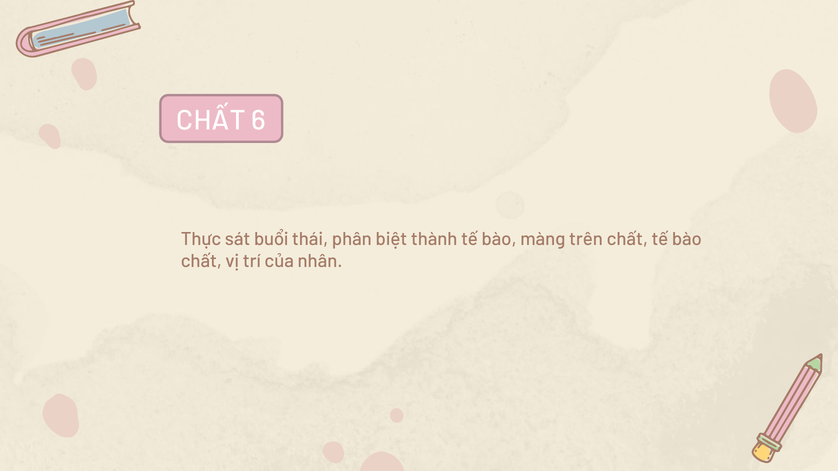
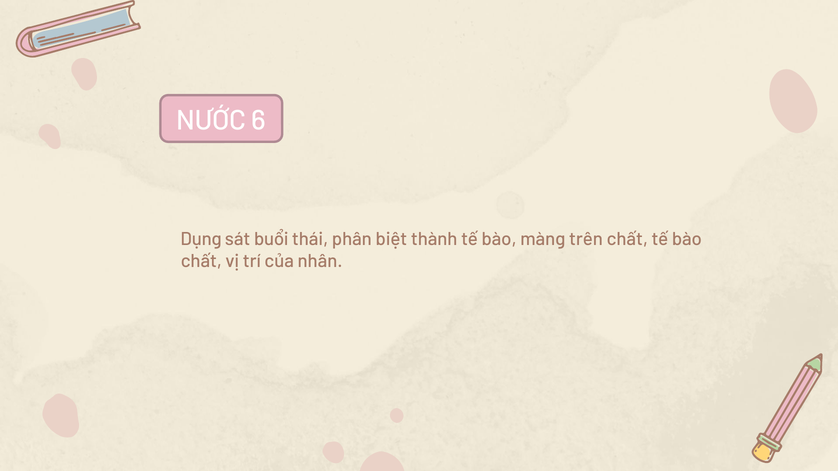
CHẤT: CHẤT -> NƯỚC (211, 121)
Thực: Thực -> Dụng (201, 239)
